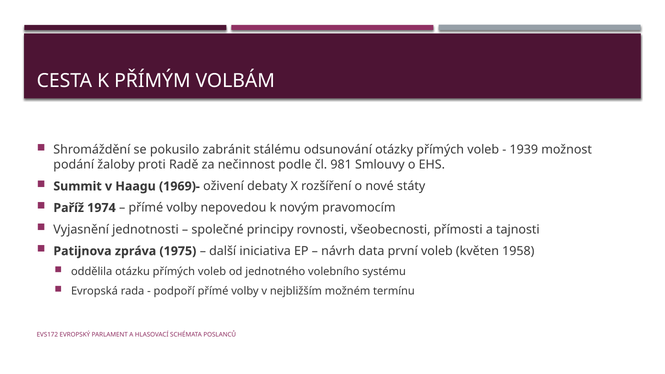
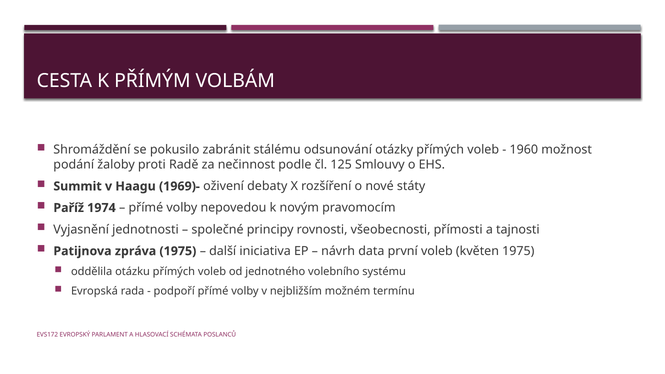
1939: 1939 -> 1960 (524, 150)
981: 981 -> 125 (341, 165)
květen 1958: 1958 -> 1975 (518, 251)
